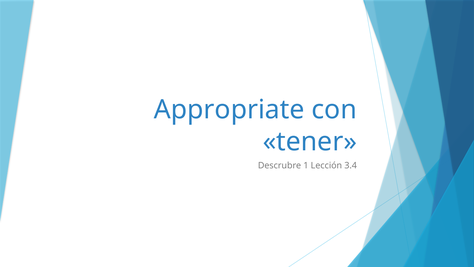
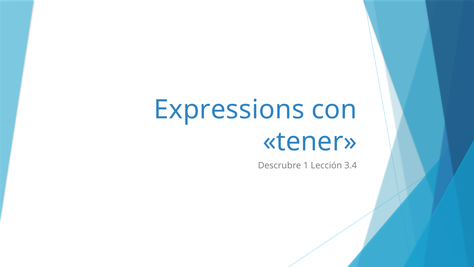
Appropriate: Appropriate -> Expressions (229, 110)
